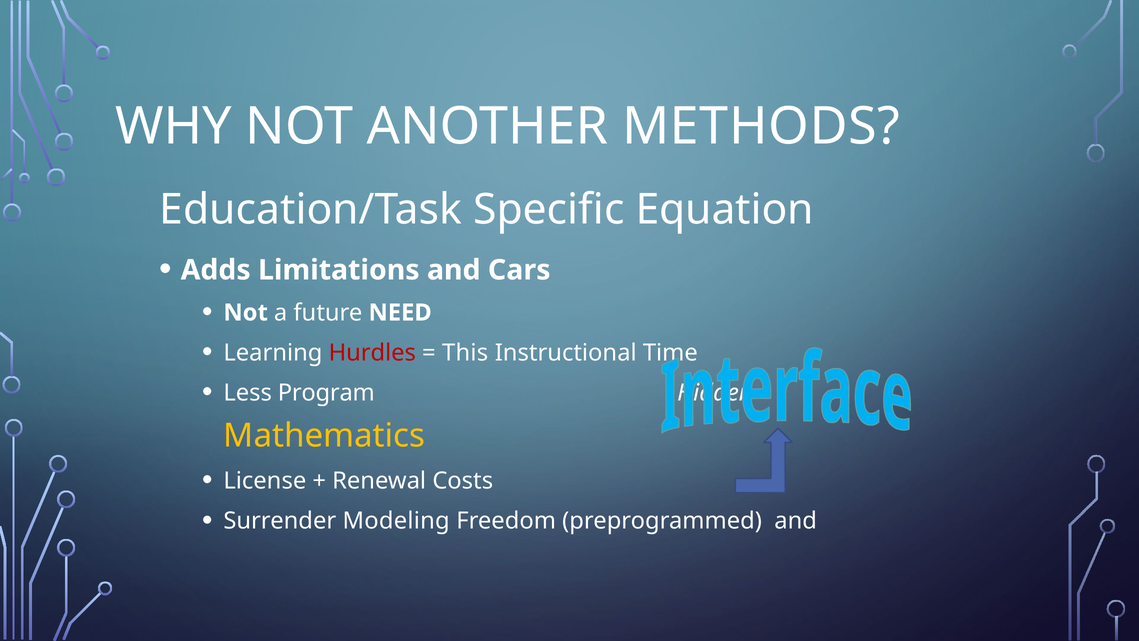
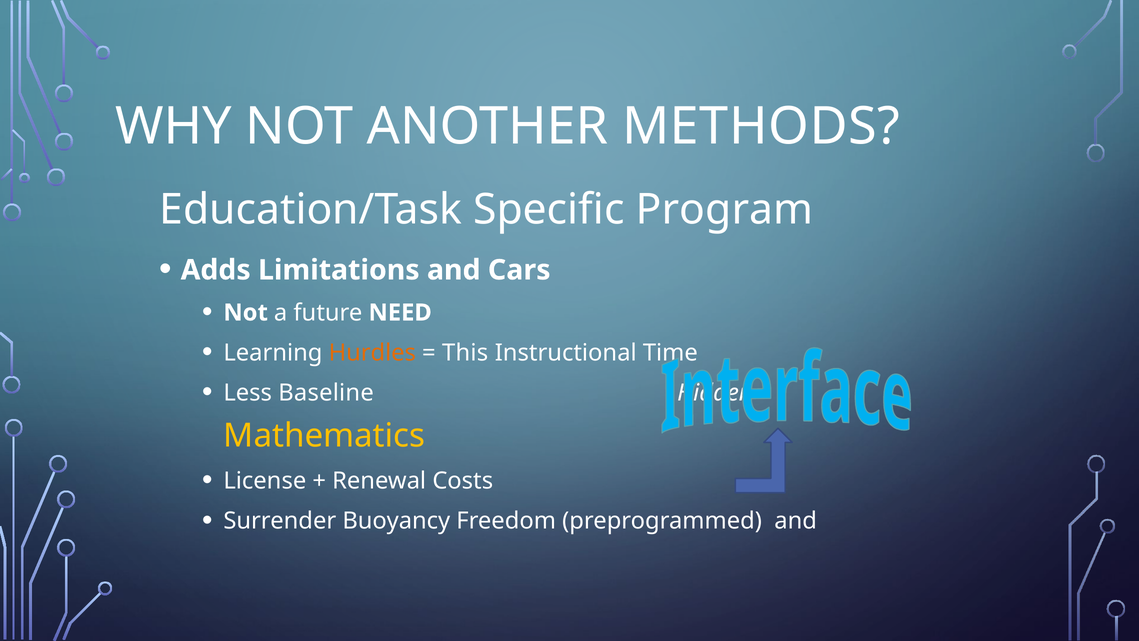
Equation: Equation -> Program (725, 210)
Hurdles colour: red -> orange (372, 353)
Program: Program -> Baseline (326, 393)
Modeling: Modeling -> Buoyancy (396, 521)
